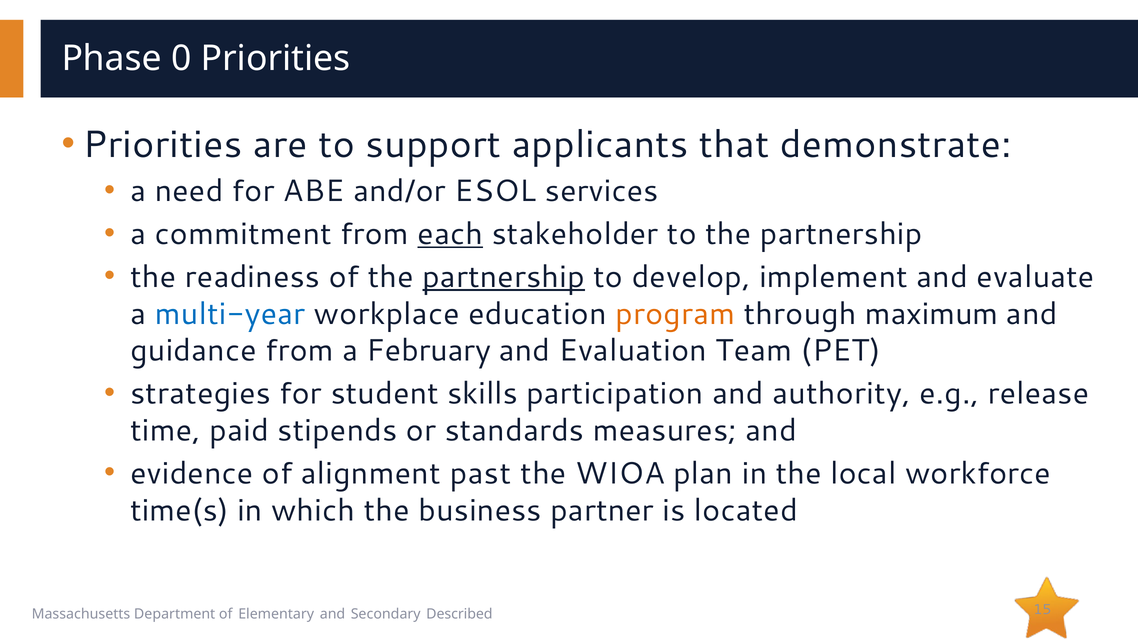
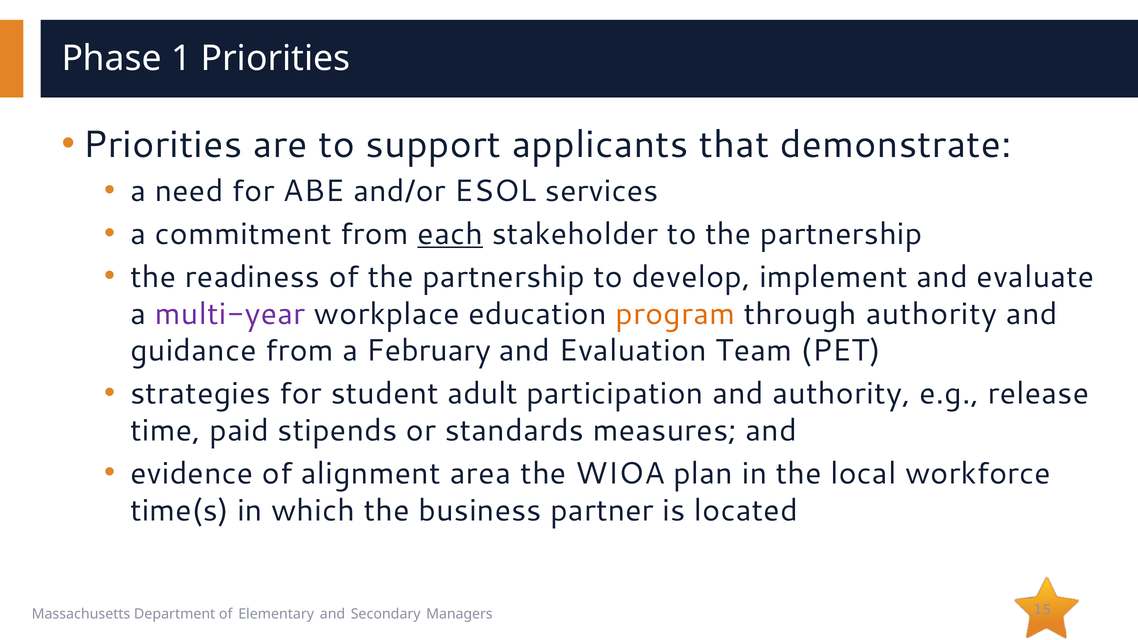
0: 0 -> 1 (181, 58)
partnership underline: present -> none (504, 277)
multi-year colour: blue -> purple (230, 314)
through maximum: maximum -> authority (931, 314)
skills: skills -> adult (483, 394)
past: past -> area (480, 474)
Described: Described -> Managers (459, 614)
